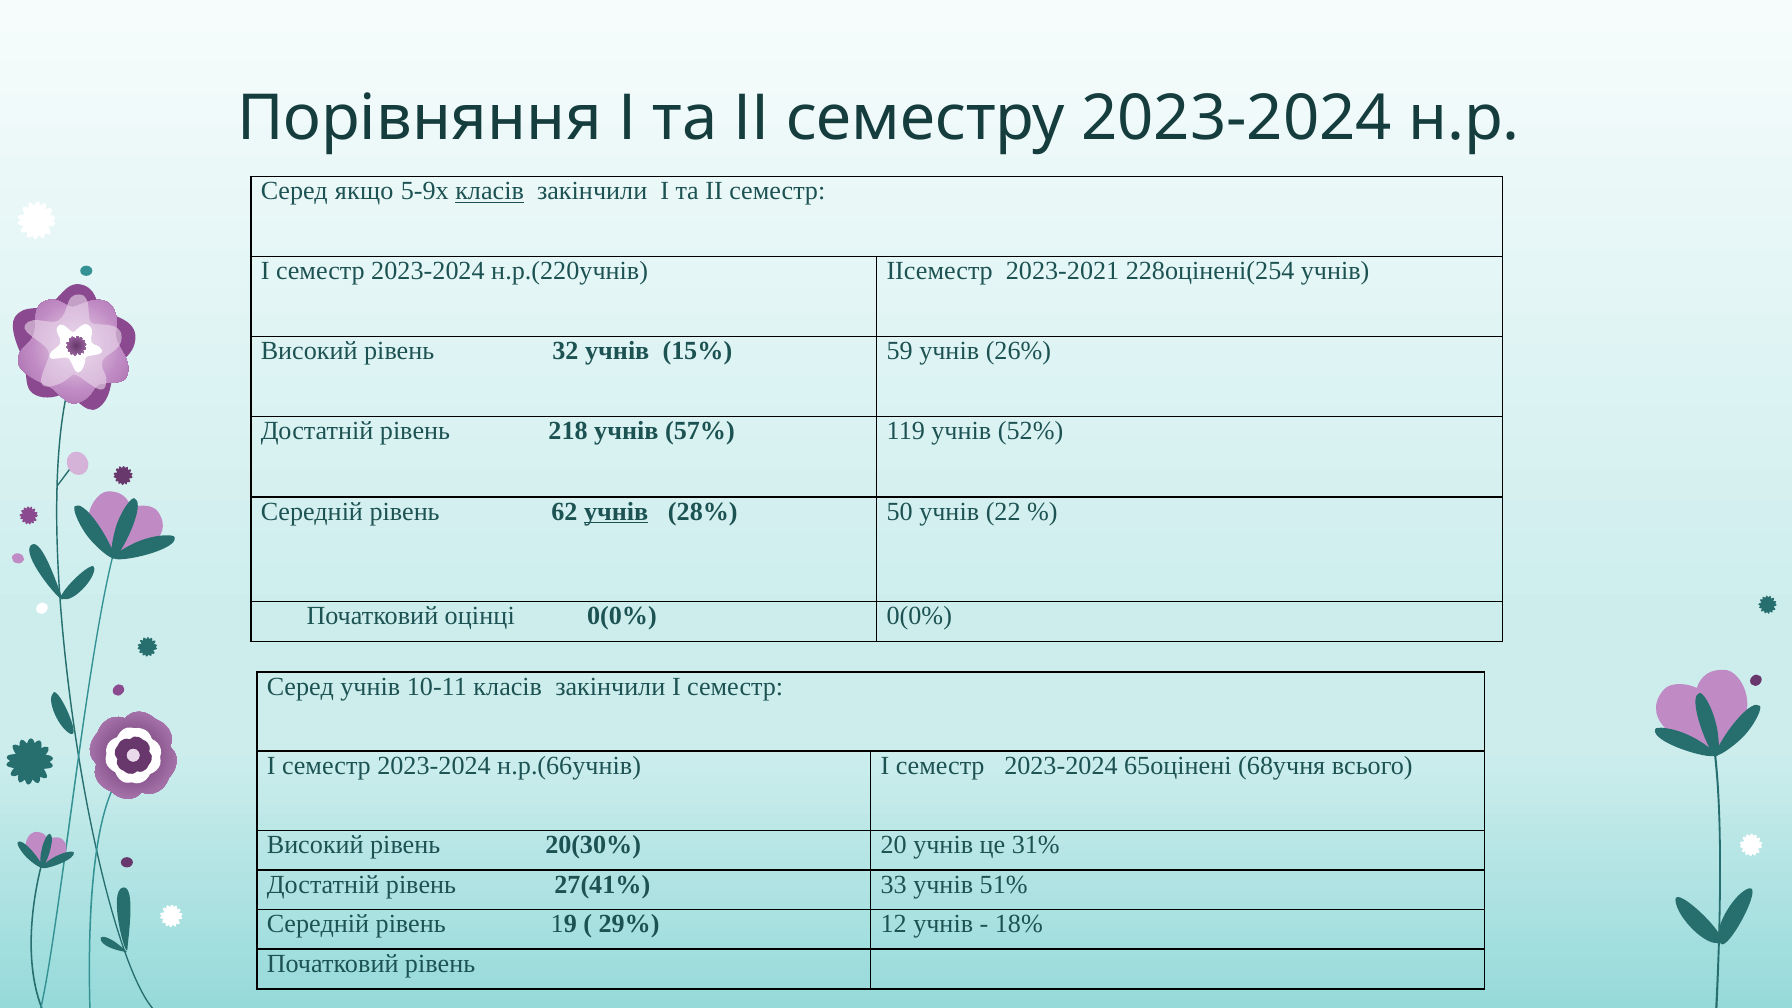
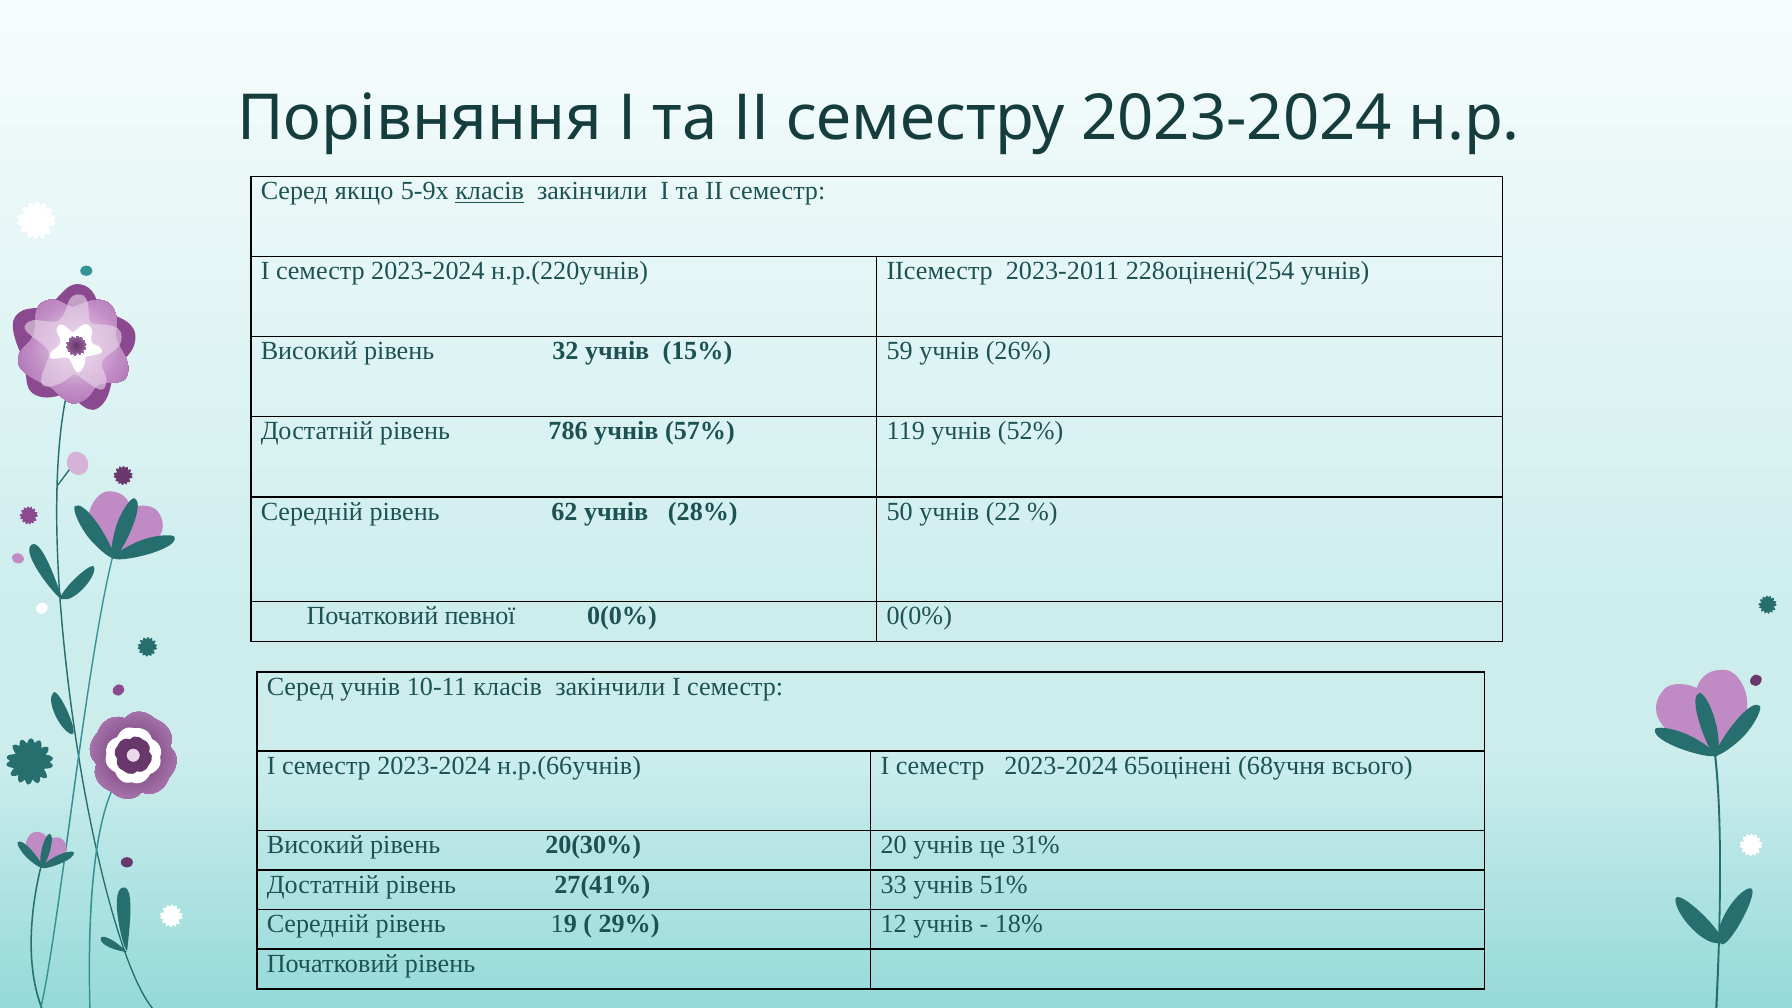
2023-2021: 2023-2021 -> 2023-2011 (1063, 271)
218: 218 -> 786 (568, 431)
учнів underline: present -> none (616, 511)
оцінці: оцінці -> певної (480, 616)
